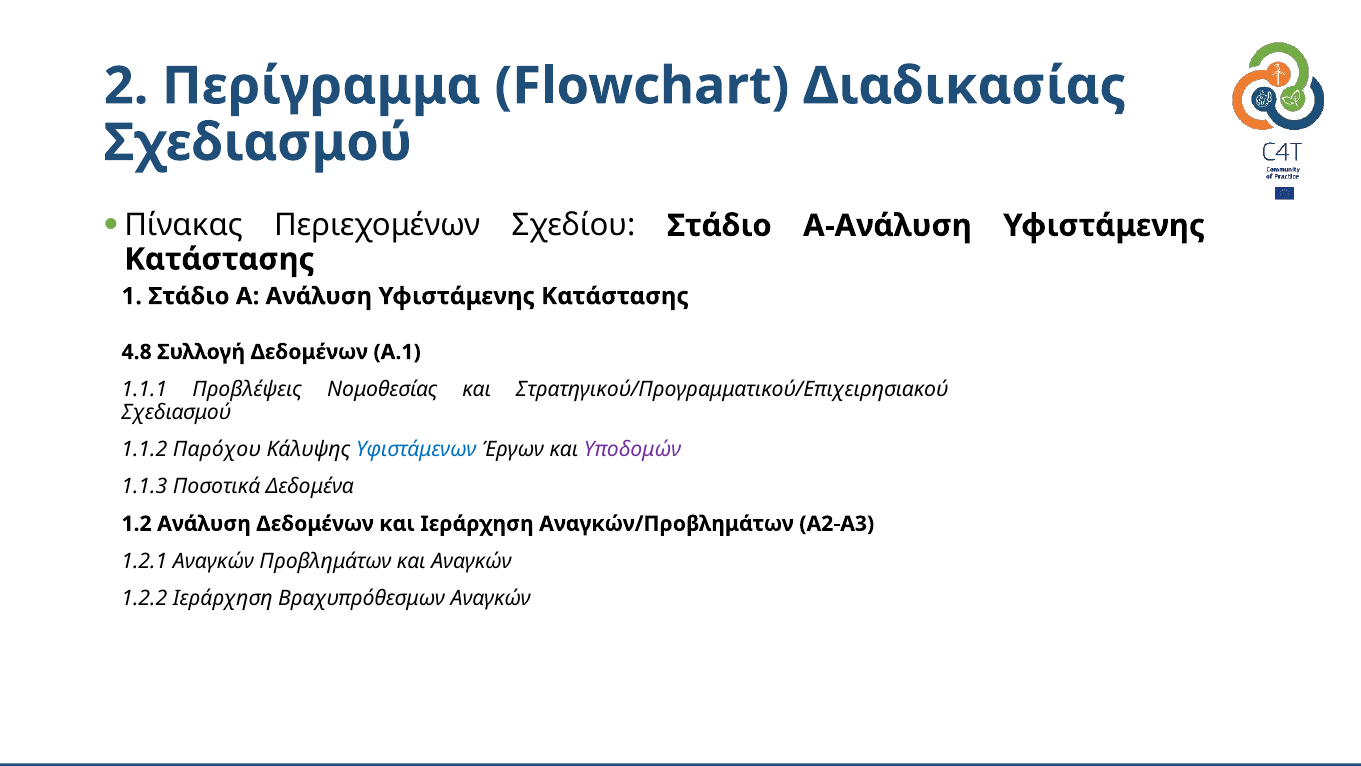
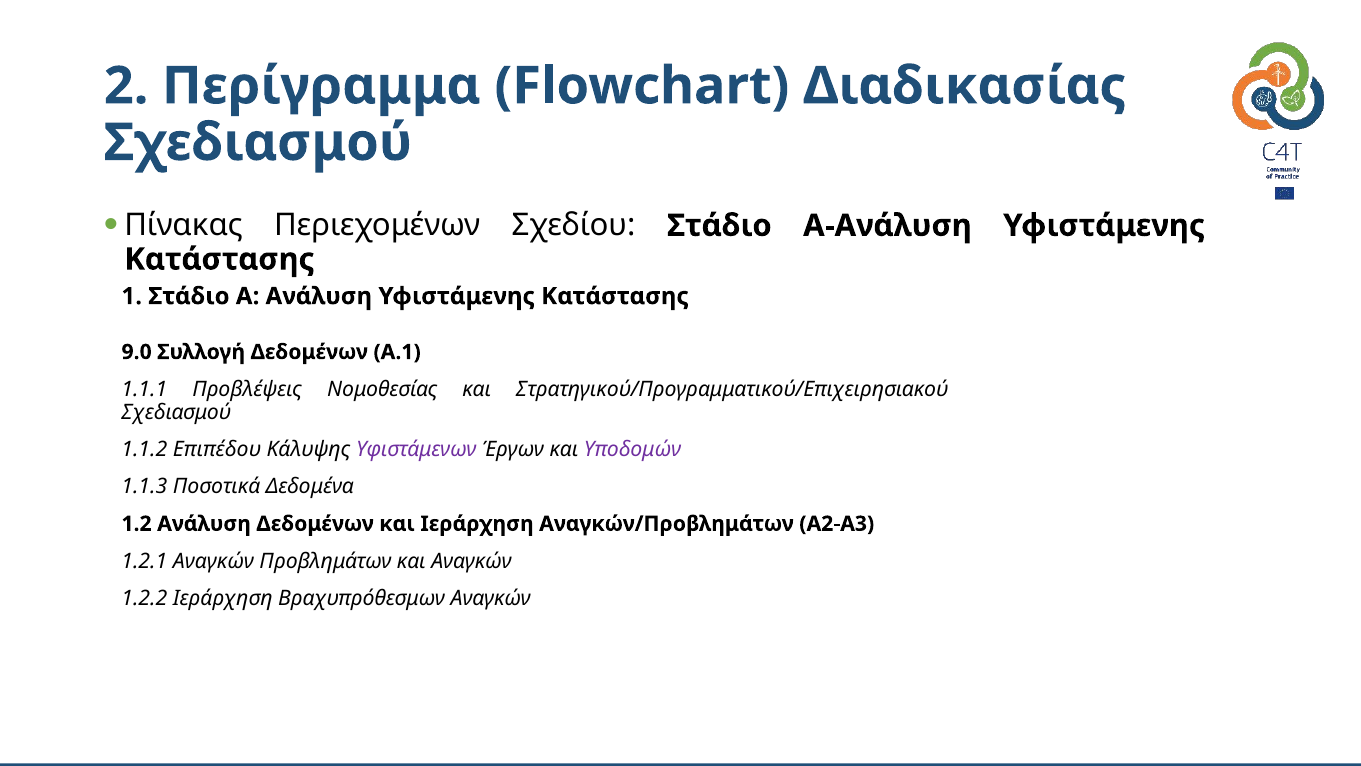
4.8: 4.8 -> 9.0 (137, 352)
Παρόχου: Παρόχου -> Επιπέδου (217, 449)
Υφιστάμενων colour: blue -> purple (416, 449)
